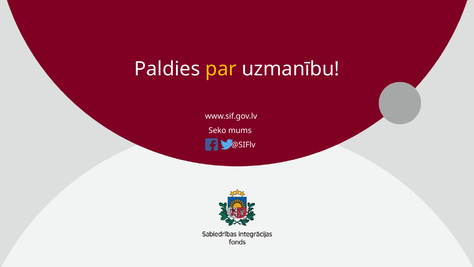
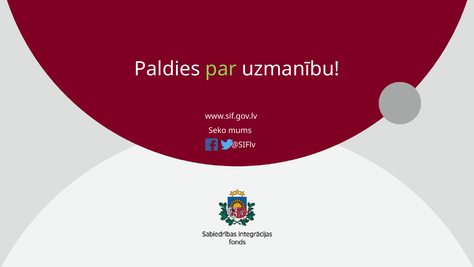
par colour: yellow -> light green (221, 69)
